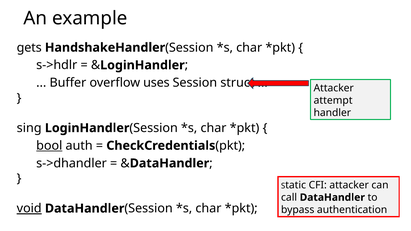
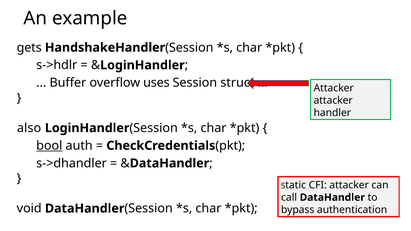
attempt: attempt -> attacker (333, 100)
sing: sing -> also (29, 128)
void underline: present -> none (29, 209)
